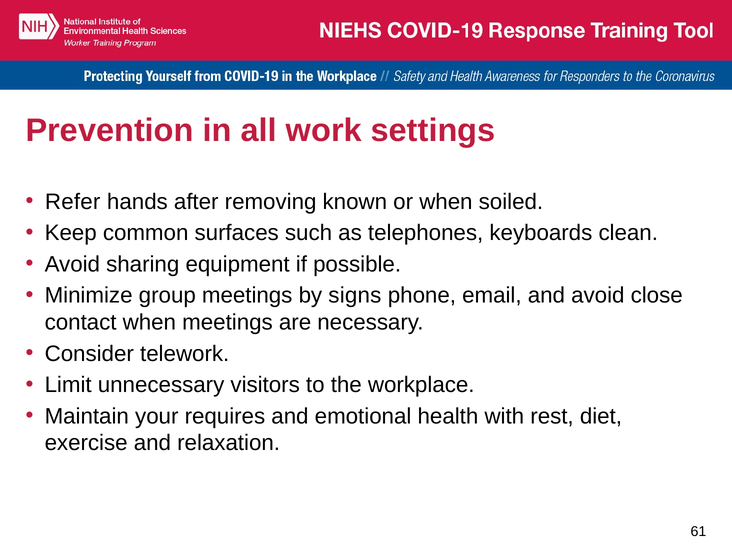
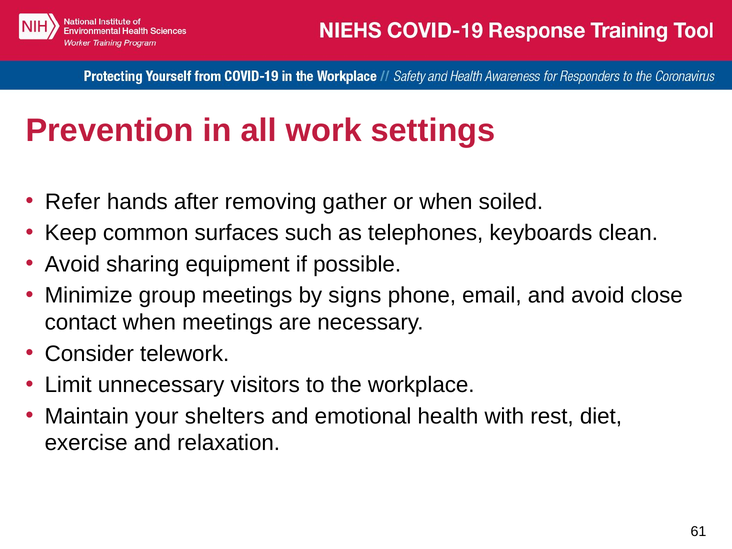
known: known -> gather (355, 202)
requires: requires -> shelters (225, 416)
